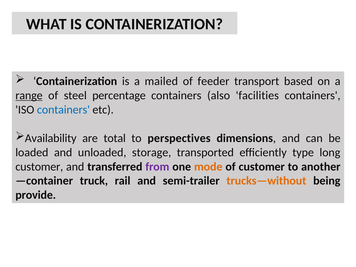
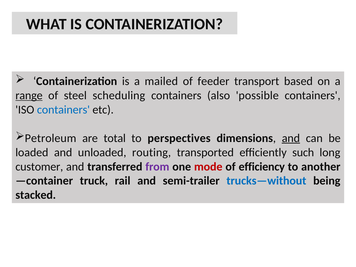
percentage: percentage -> scheduling (119, 95)
facilities: facilities -> possible (257, 95)
Availability: Availability -> Petroleum (51, 138)
and underline: none -> present (291, 138)
storage: storage -> routing (152, 152)
type: type -> such (303, 152)
mode colour: orange -> red (208, 167)
of customer: customer -> efficiency (262, 167)
trucks—without colour: orange -> blue (266, 181)
provide: provide -> stacked (36, 195)
